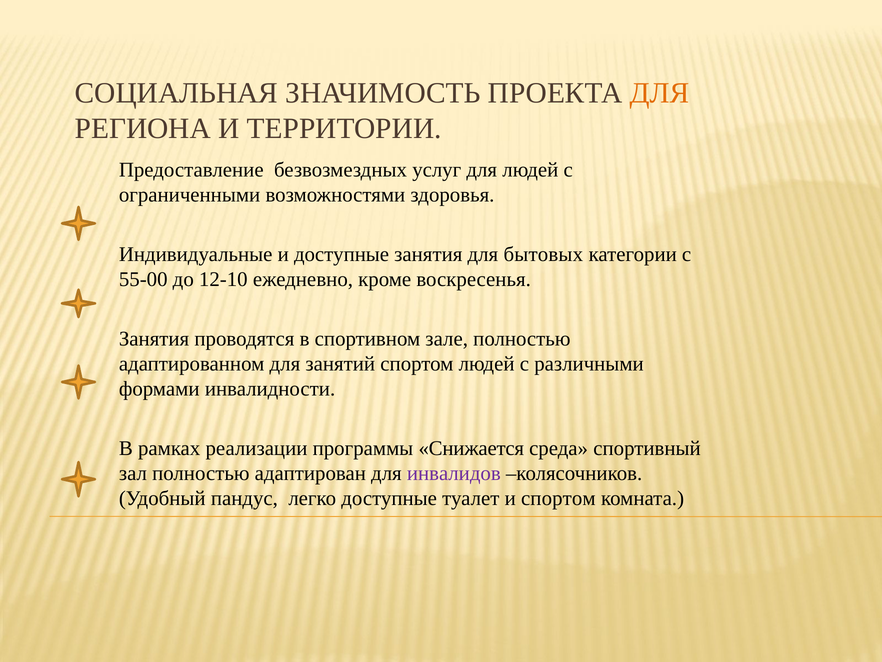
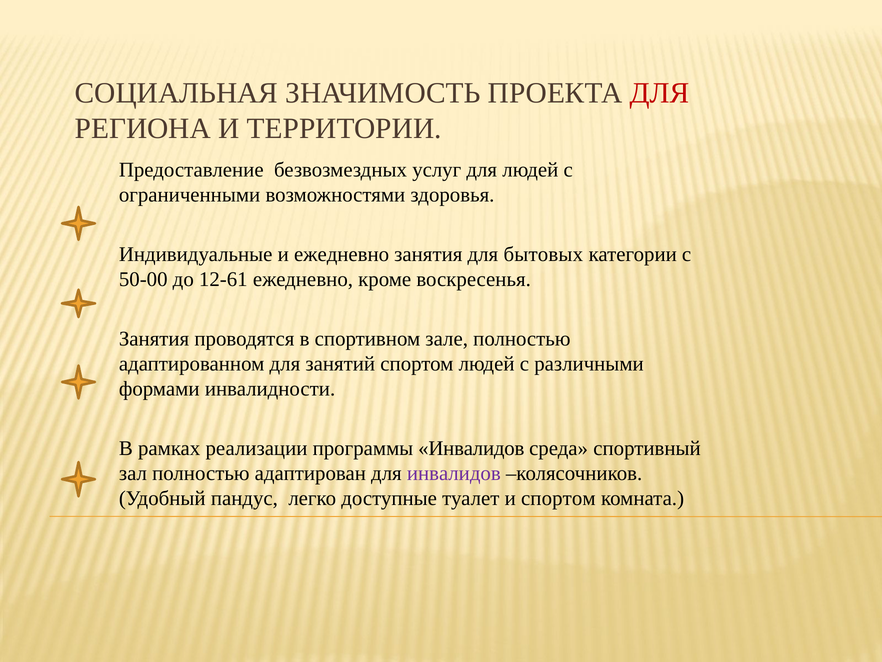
ДЛЯ colour: orange -> red (659, 93)
и доступные: доступные -> ежедневно (342, 254)
55-00: 55-00 -> 50-00 (143, 279)
12-10: 12-10 -> 12-61 (223, 279)
программы Снижается: Снижается -> Инвалидов (471, 448)
